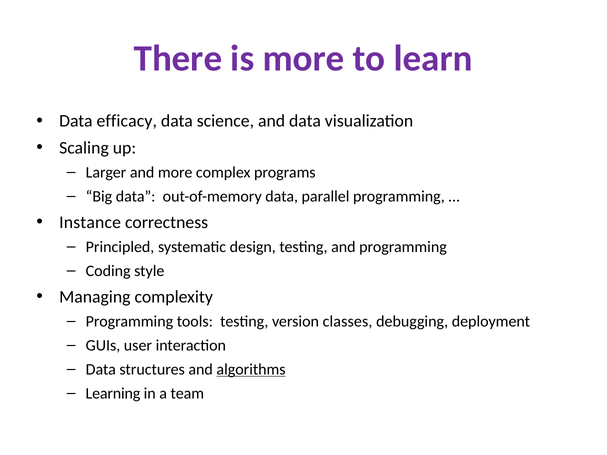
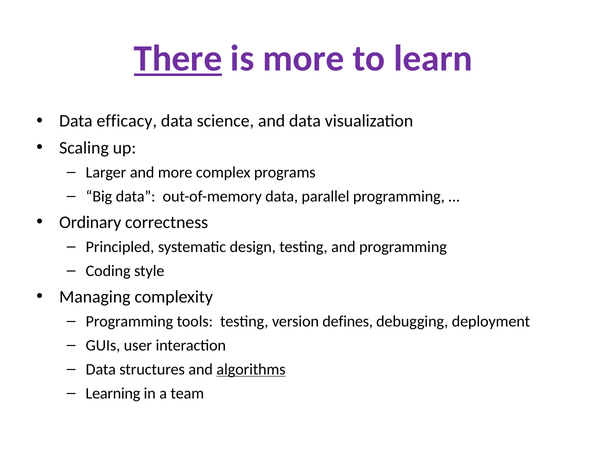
There underline: none -> present (178, 59)
Instance: Instance -> Ordinary (90, 222)
classes: classes -> defines (348, 322)
